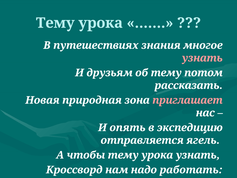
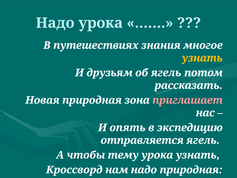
Тему: Тему -> Надо (55, 23)
узнать colour: pink -> yellow (202, 58)
об тему: тему -> ягель (166, 73)
надо работать: работать -> природная (191, 170)
